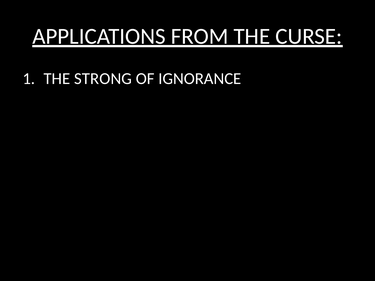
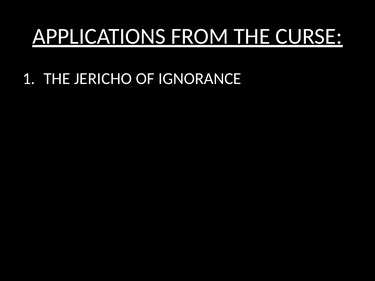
STRONG: STRONG -> JERICHO (103, 79)
